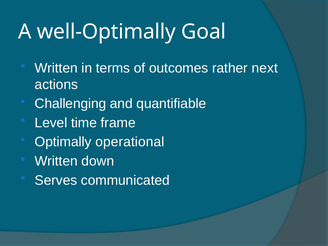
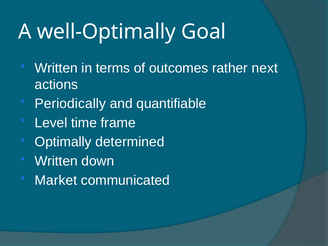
Challenging: Challenging -> Periodically (70, 104)
operational: operational -> determined (130, 142)
Serves: Serves -> Market (56, 180)
